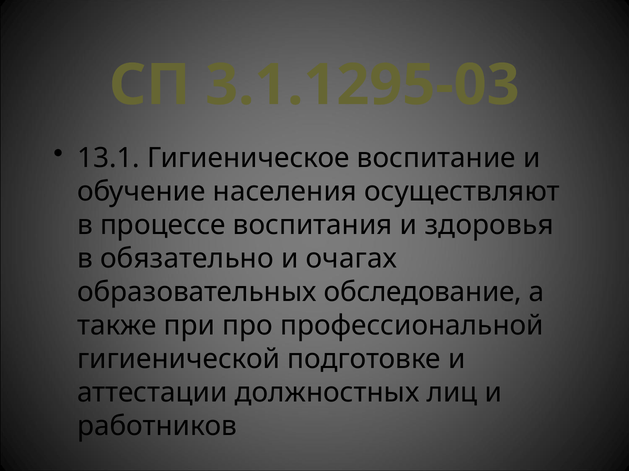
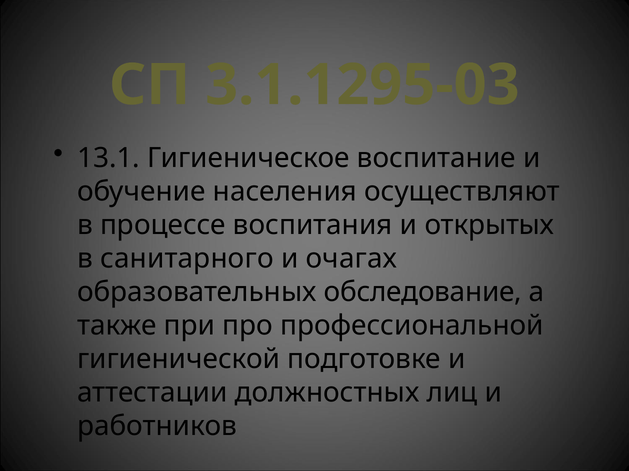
здоровья: здоровья -> открытых (489, 225)
обязательно: обязательно -> санитарного (187, 259)
